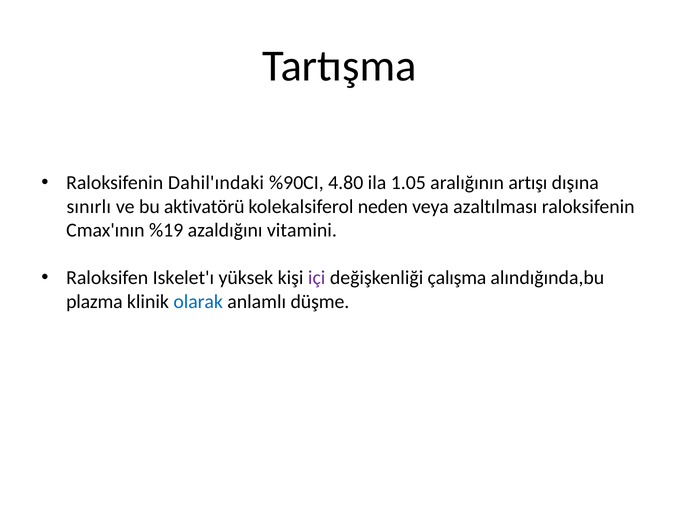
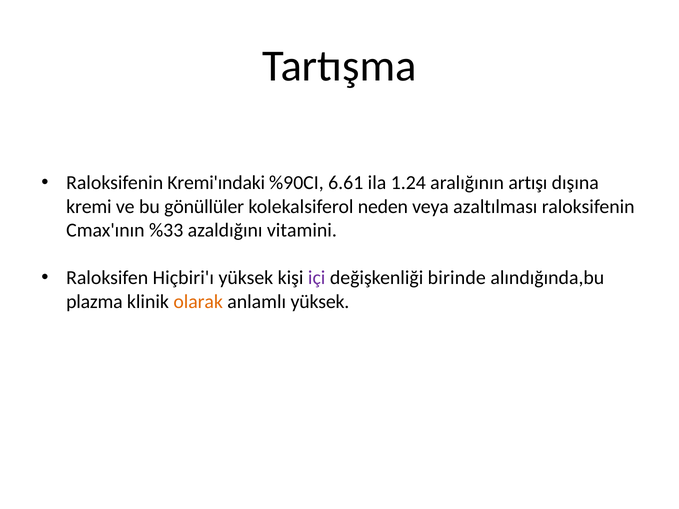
Dahil'ındaki: Dahil'ındaki -> Kremi'ındaki (216, 183)
4.80: 4.80 -> 6.61 (346, 183)
1.05: 1.05 -> 1.24 (408, 183)
sınırlı: sınırlı -> kremi (89, 207)
aktivatörü: aktivatörü -> gönüllüler (204, 207)
%19: %19 -> %33 (166, 231)
Iskelet'ı: Iskelet'ı -> Hiçbiri'ı (183, 278)
çalışma: çalışma -> birinde (457, 278)
olarak colour: blue -> orange (198, 302)
anlamlı düşme: düşme -> yüksek (320, 302)
